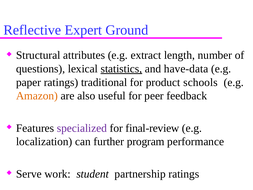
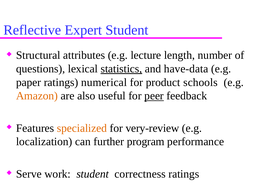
Expert Ground: Ground -> Student (127, 30)
extract: extract -> lecture (146, 55)
traditional: traditional -> numerical (104, 82)
peer underline: none -> present (154, 96)
specialized colour: purple -> orange (82, 128)
final-review: final-review -> very-review (152, 128)
partnership: partnership -> correctness (140, 174)
